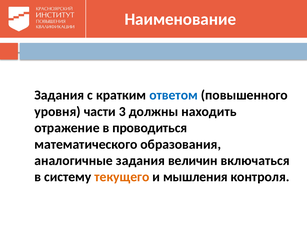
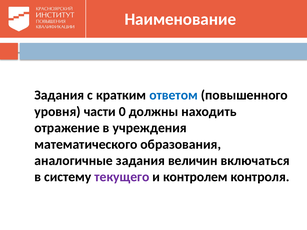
3: 3 -> 0 (122, 112)
проводиться: проводиться -> учреждения (150, 128)
текущего colour: orange -> purple (122, 177)
мышления: мышления -> контролем (195, 177)
